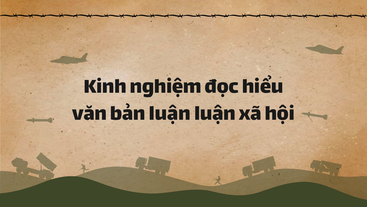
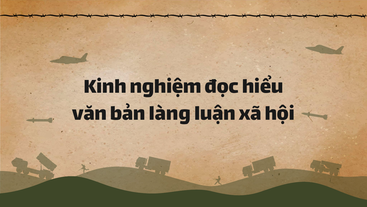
bản luận: luận -> làng (170, 112)
